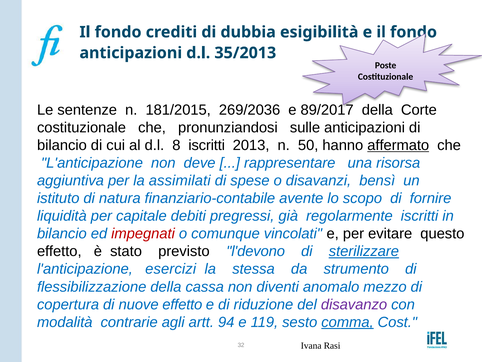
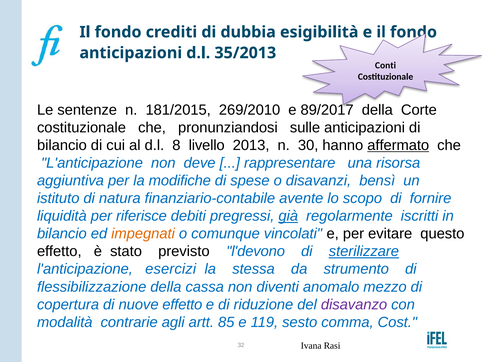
Poste: Poste -> Conti (386, 65)
269/2036: 269/2036 -> 269/2010 (250, 110)
8 iscritti: iscritti -> livello (207, 145)
50: 50 -> 30 (308, 145)
assimilati: assimilati -> modifiche (180, 180)
capitale: capitale -> riferisce (141, 216)
già underline: none -> present (288, 216)
impegnati colour: red -> orange (143, 233)
94: 94 -> 85 (226, 322)
comma underline: present -> none (347, 322)
